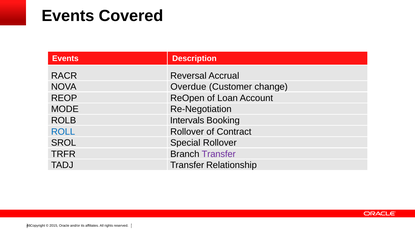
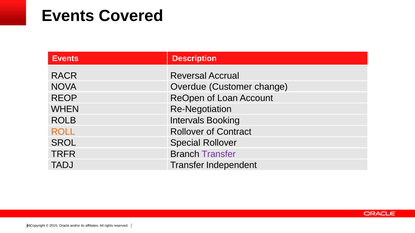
MODE: MODE -> WHEN (65, 109)
ROLL colour: blue -> orange (63, 132)
Relationship: Relationship -> Independent (232, 166)
